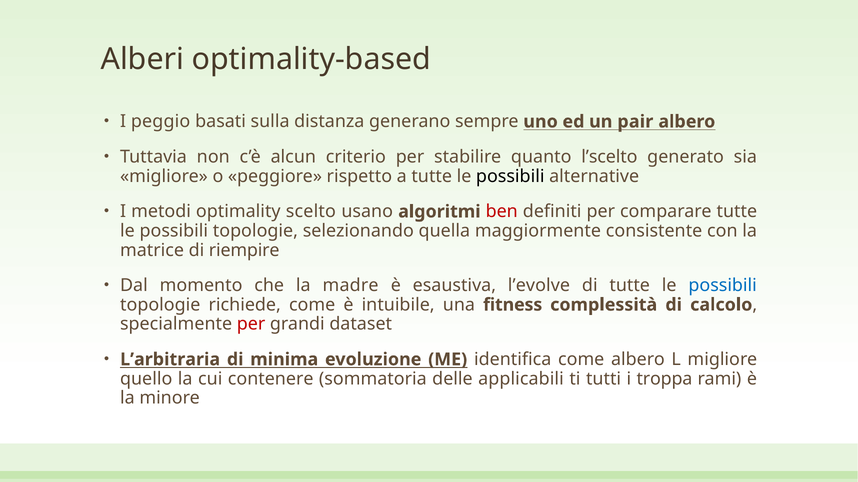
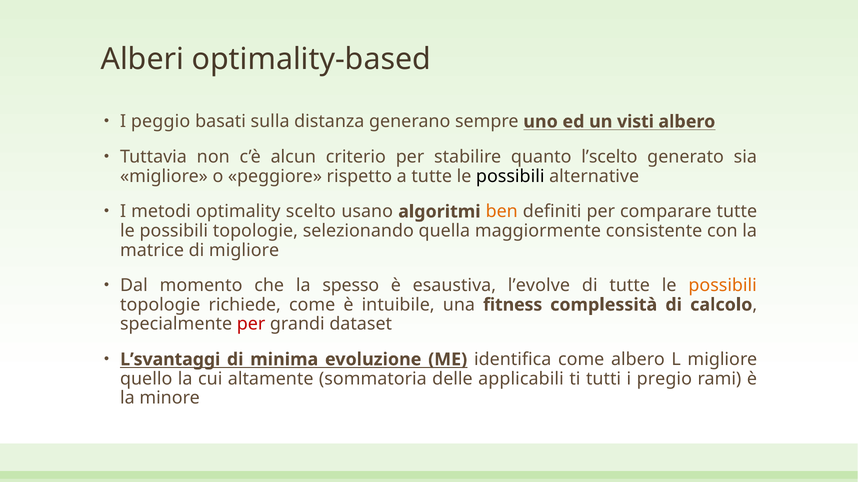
pair: pair -> visti (636, 122)
ben colour: red -> orange (502, 212)
di riempire: riempire -> migliore (244, 250)
madre: madre -> spesso (351, 286)
possibili colour: blue -> orange (723, 286)
L’arbitraria: L’arbitraria -> L’svantaggi (170, 360)
contenere: contenere -> altamente (271, 379)
troppa: troppa -> pregio (664, 379)
